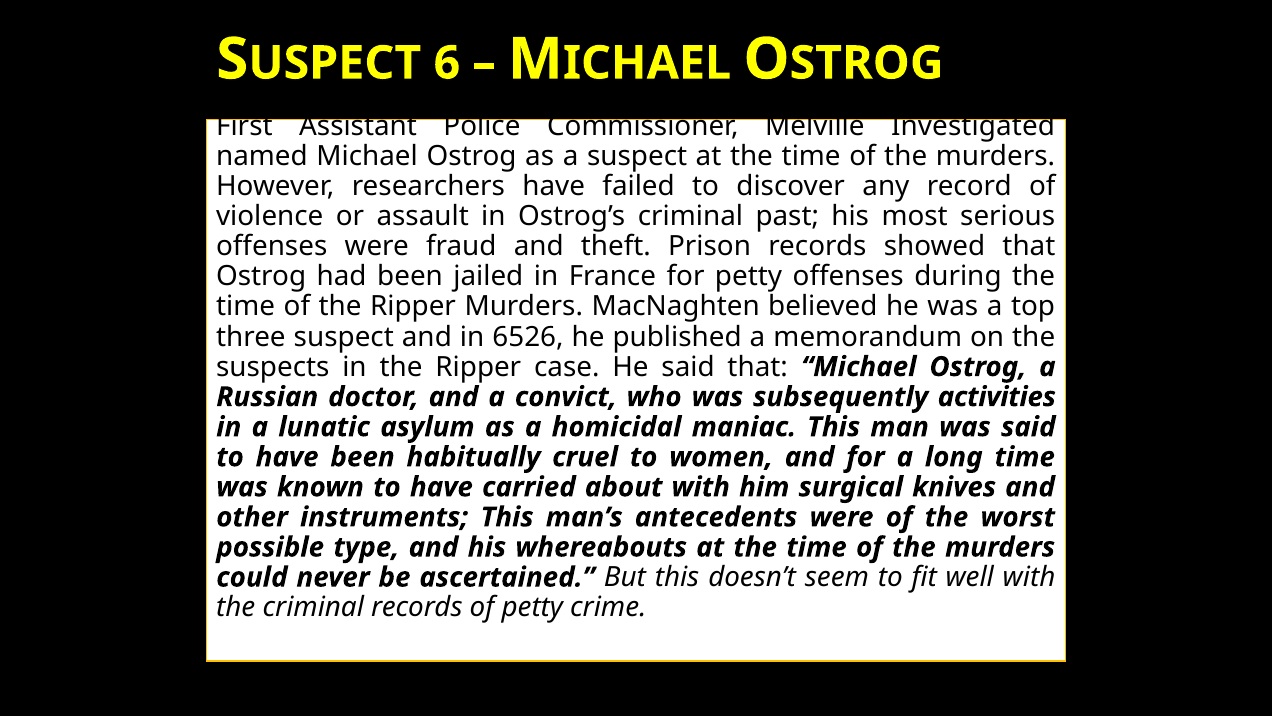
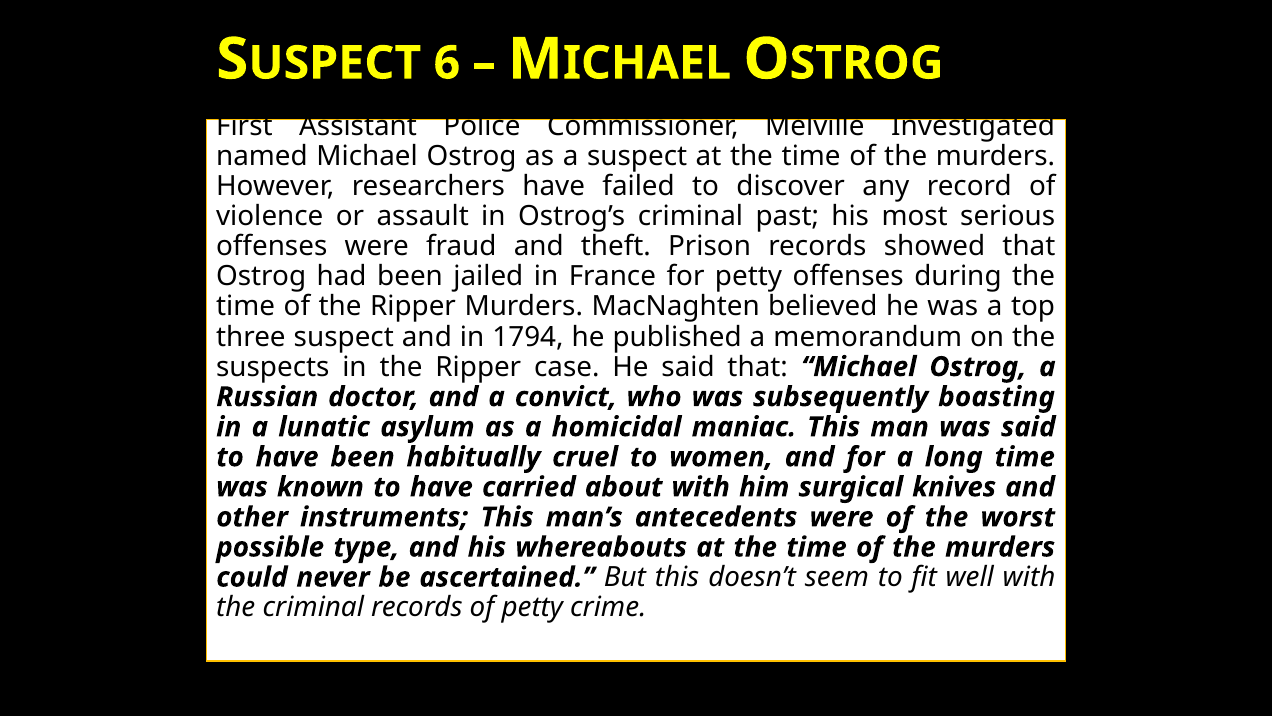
6526: 6526 -> 1794 (528, 337)
activities: activities -> boasting (997, 397)
